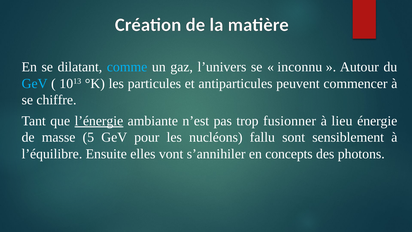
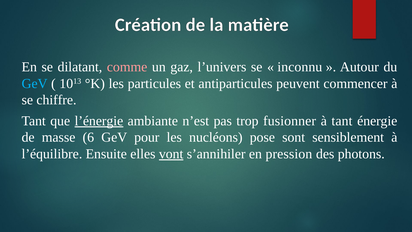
comme colour: light blue -> pink (127, 67)
à lieu: lieu -> tant (342, 121)
5: 5 -> 6 (88, 137)
fallu: fallu -> pose (262, 137)
vont underline: none -> present (171, 154)
concepts: concepts -> pression (289, 154)
